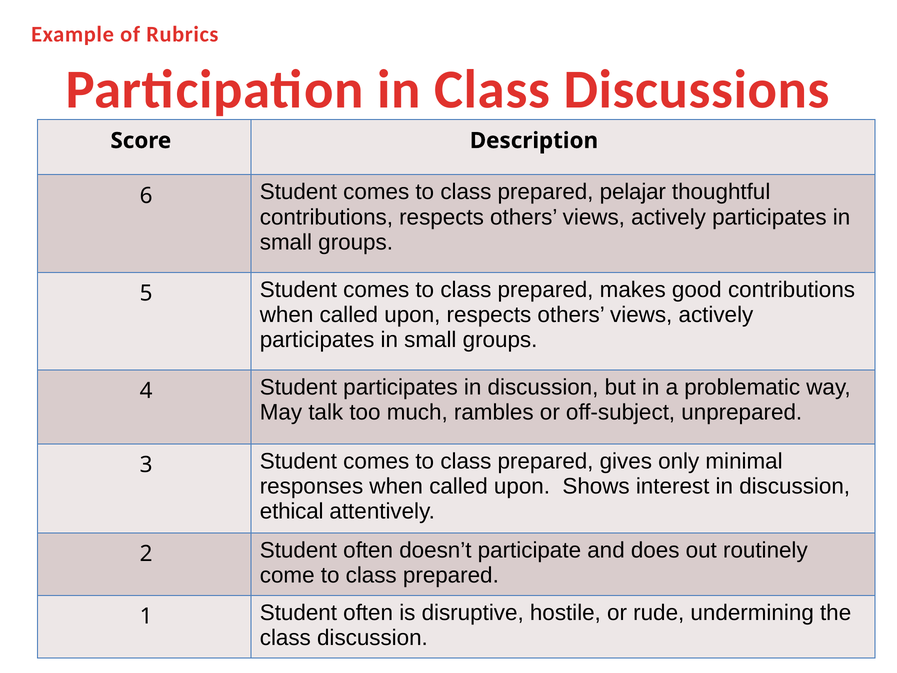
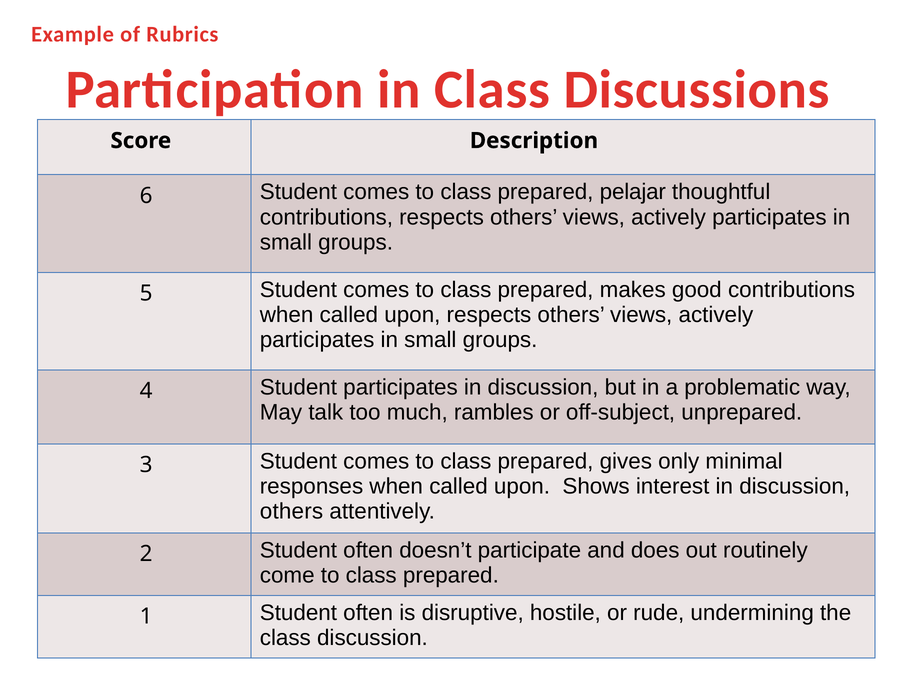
ethical: ethical -> others (291, 511)
